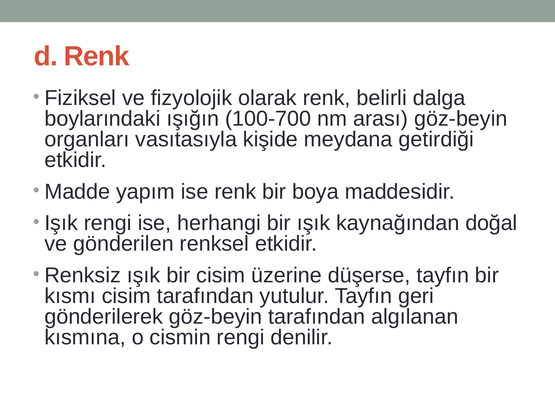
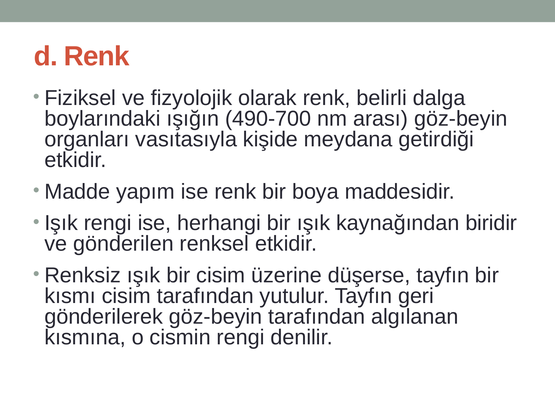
100-700: 100-700 -> 490-700 (268, 119)
doğal: doğal -> biridir (491, 223)
